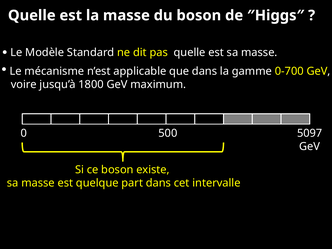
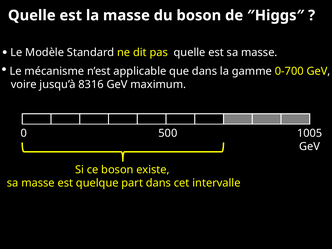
1800: 1800 -> 8316 (91, 84)
5097: 5097 -> 1005 (310, 133)
